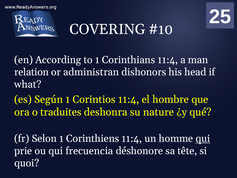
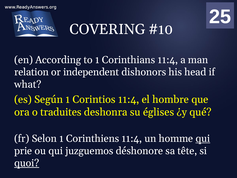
administran: administran -> independent (91, 72)
nature: nature -> églises (159, 112)
frecuencia: frecuencia -> juzguemos (89, 151)
quoi underline: none -> present (27, 163)
